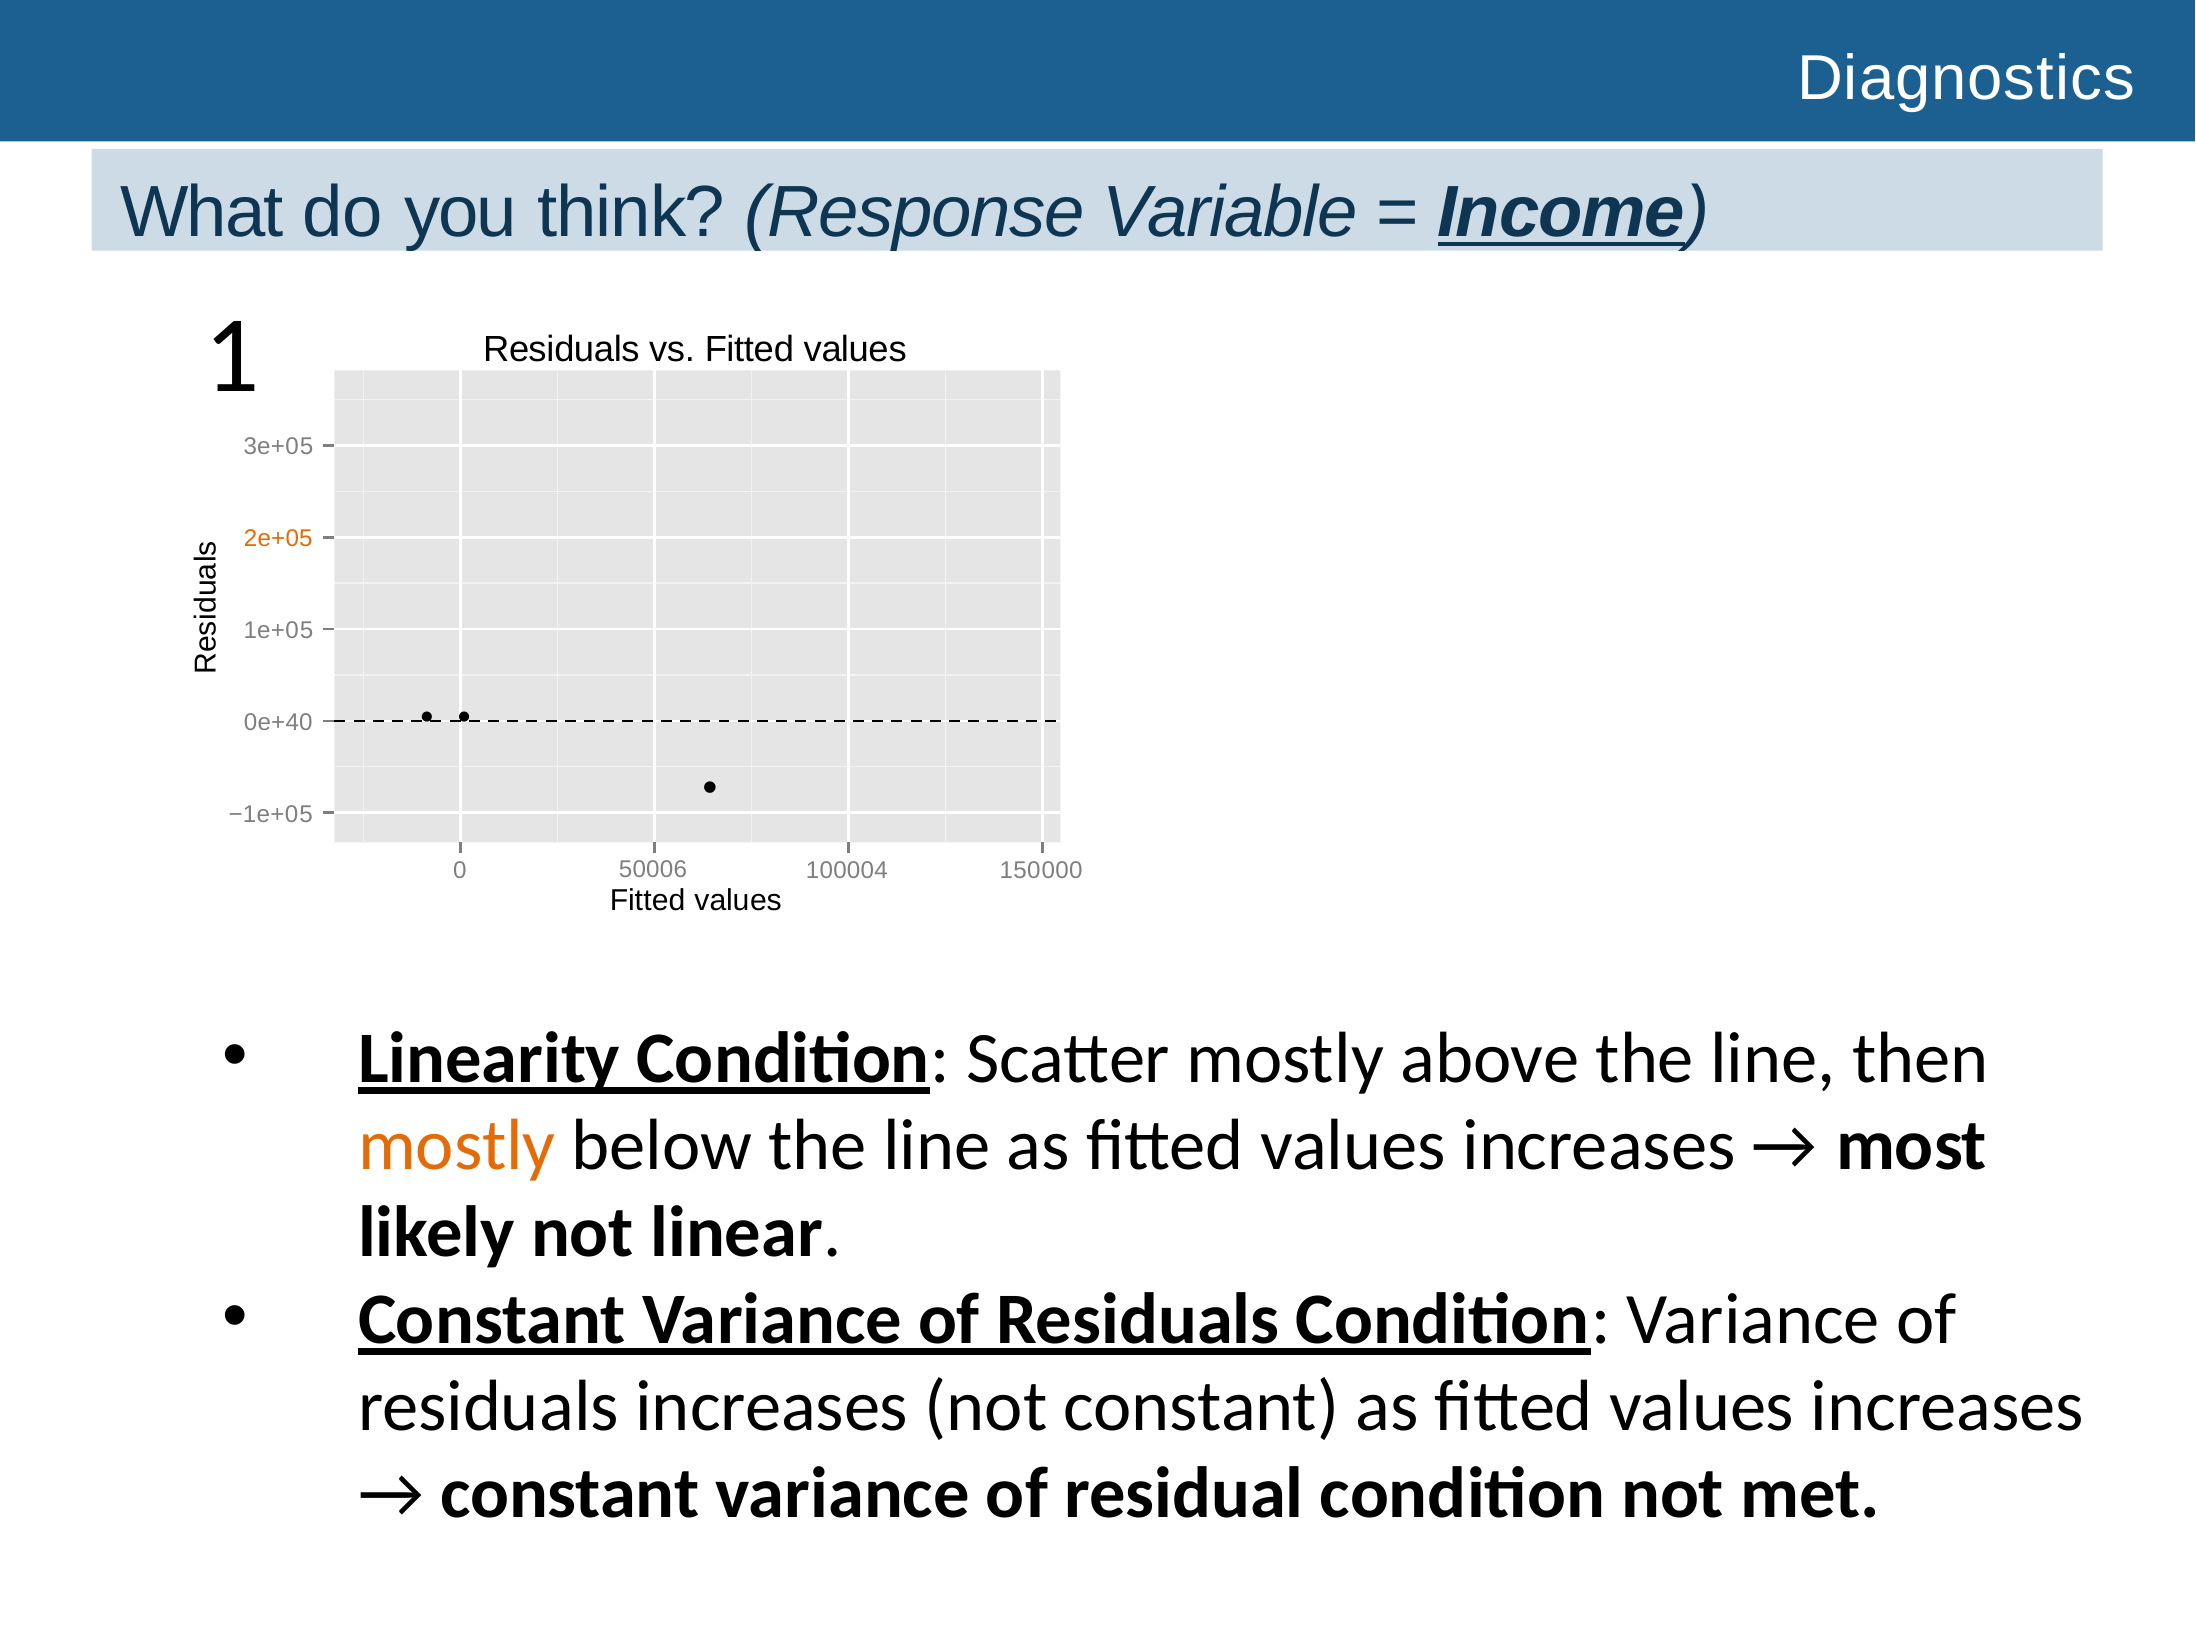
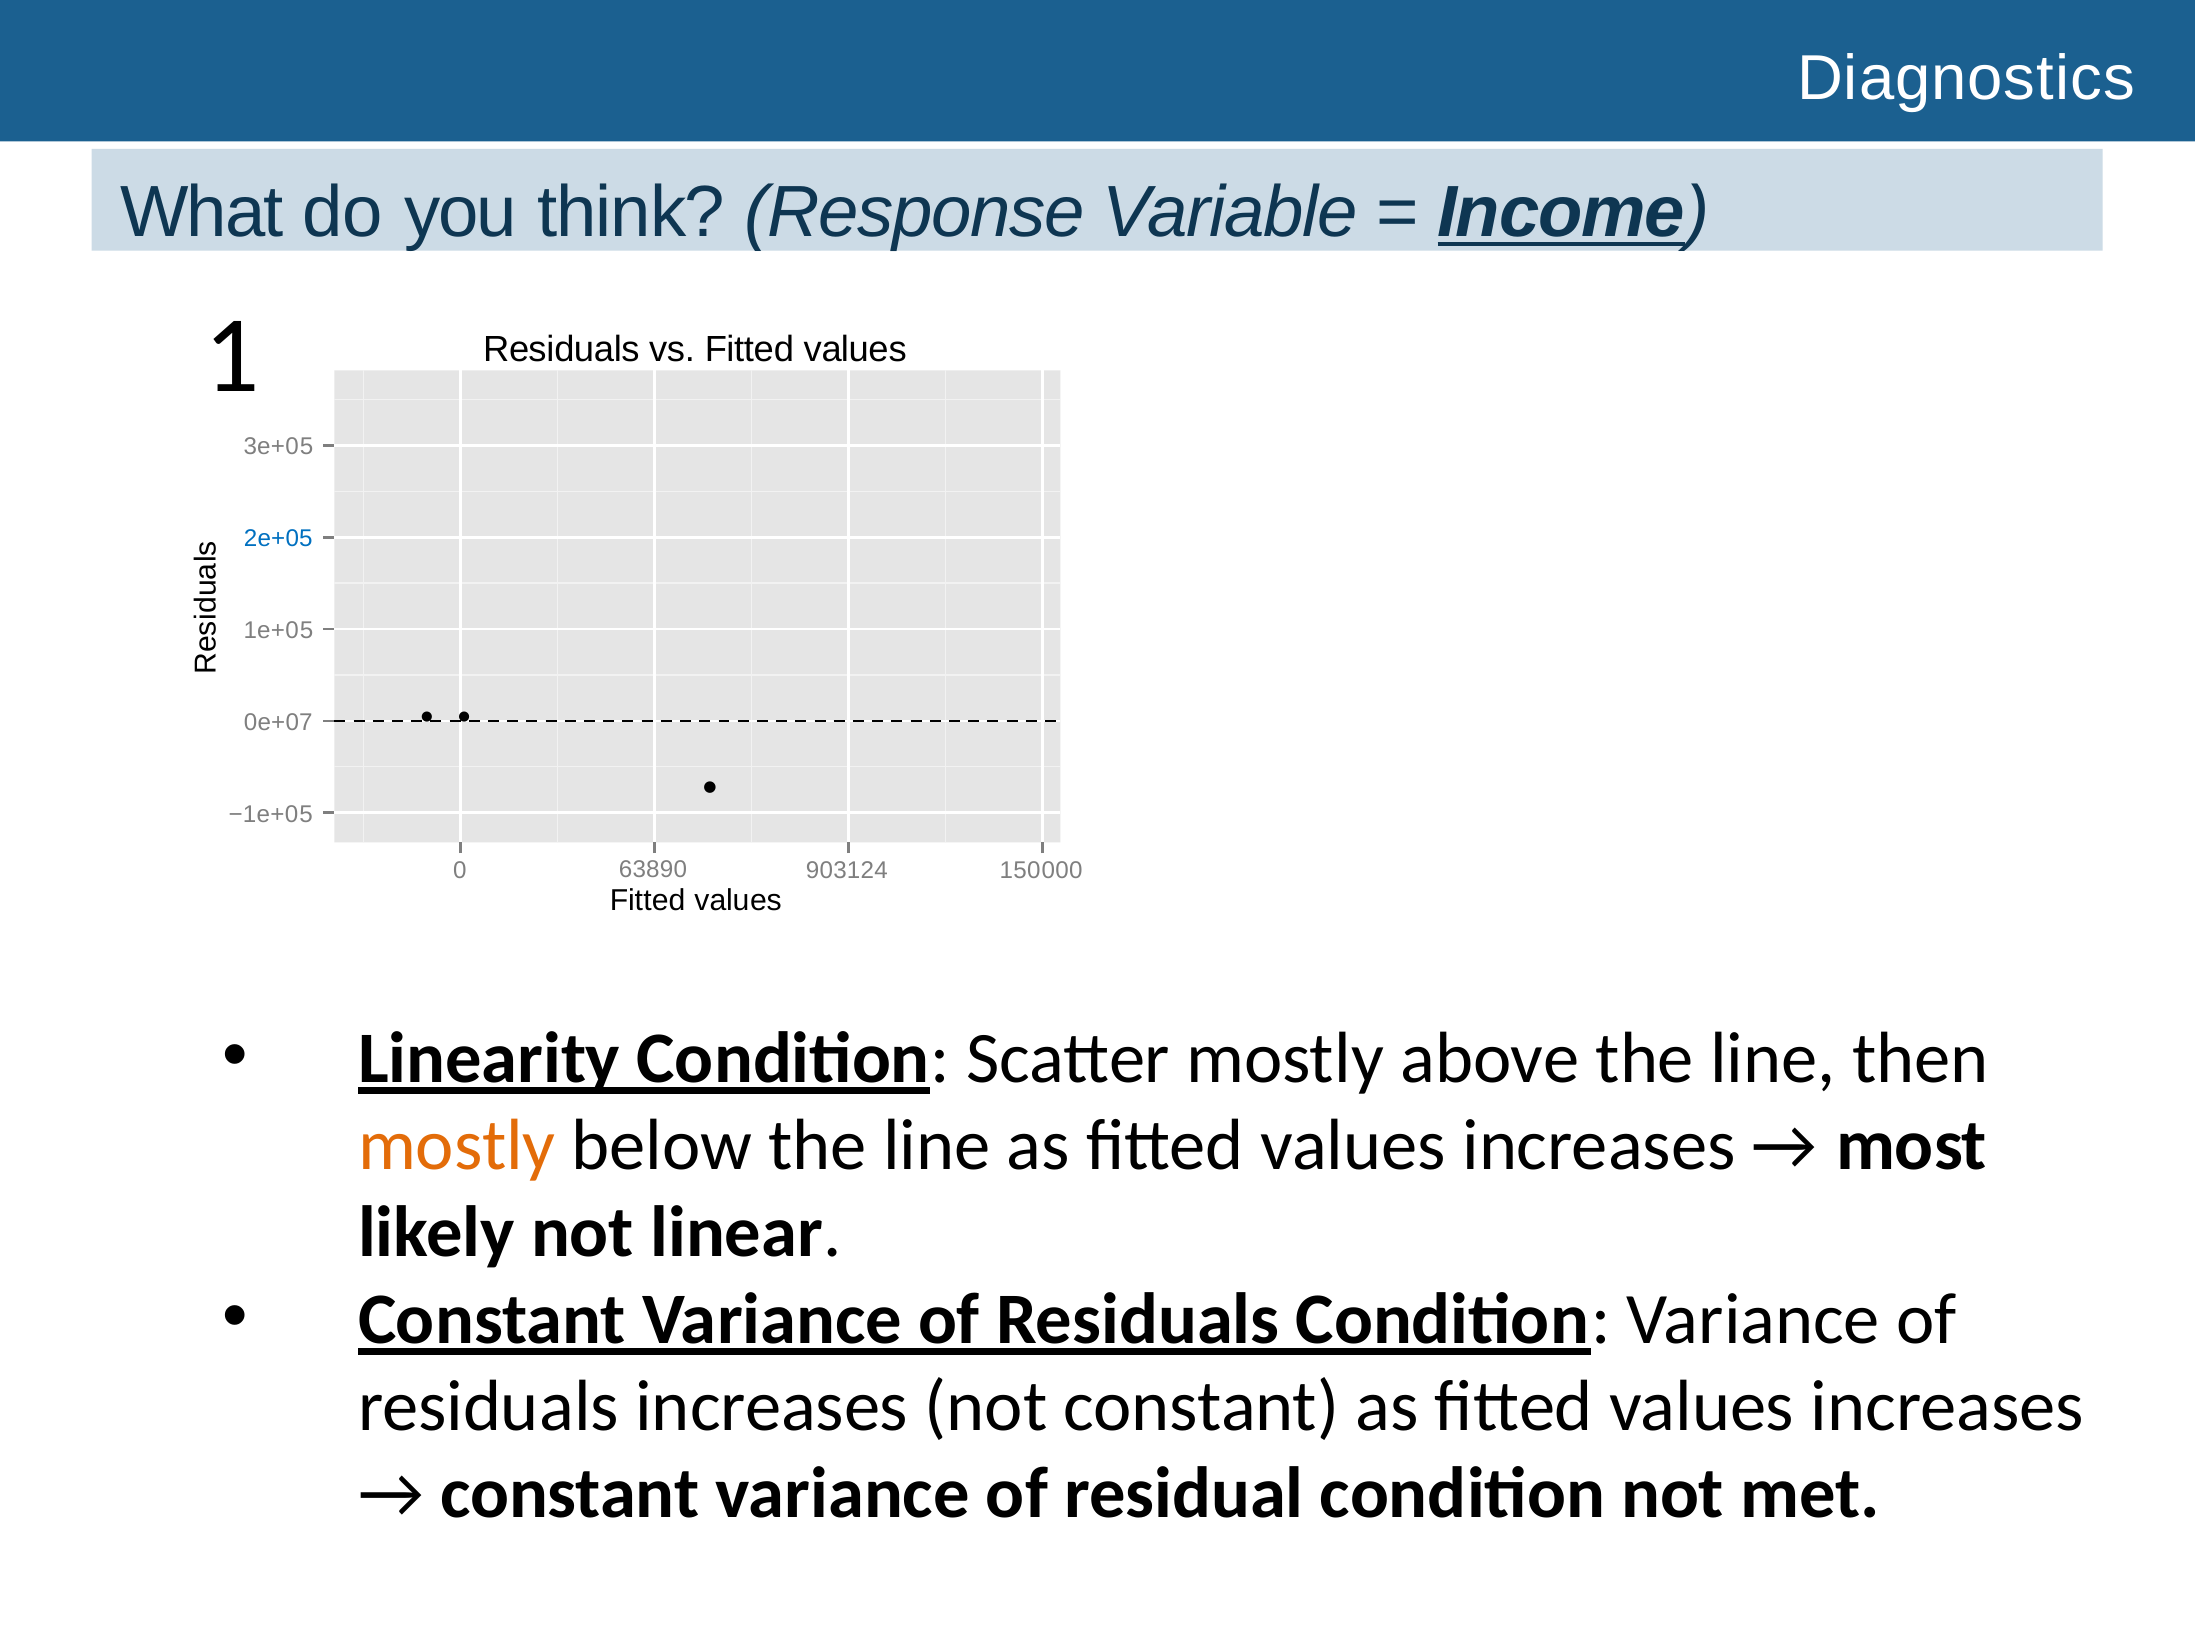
2e+05 colour: orange -> blue (278, 539)
0e+40: 0e+40 -> 0e+07 (278, 722)
50006: 50006 -> 63890 (653, 869)
100004: 100004 -> 903124 (847, 871)
